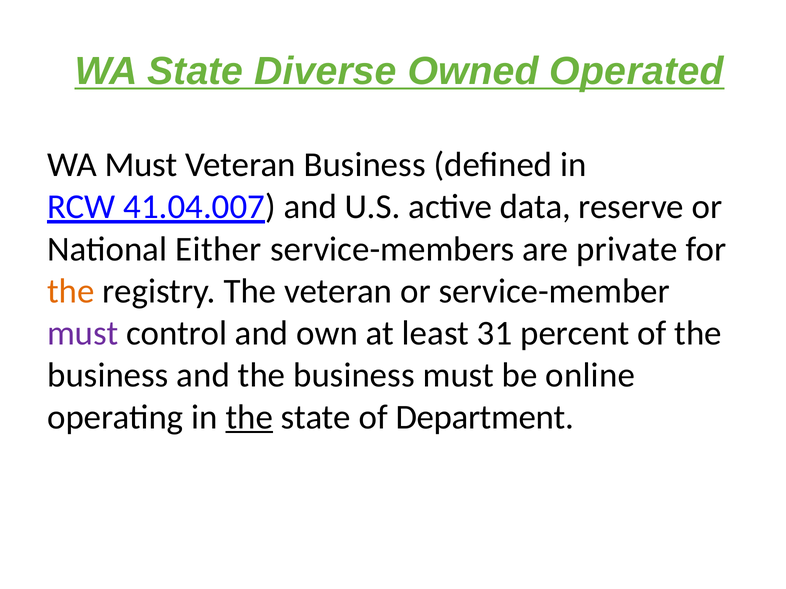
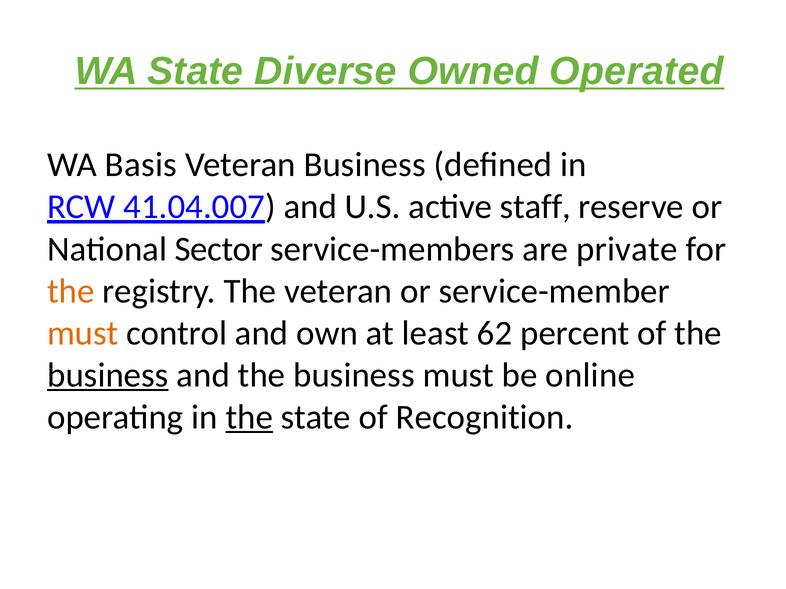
WA Must: Must -> Basis (141, 165)
data: data -> staff (535, 207)
Either: Either -> Sector (219, 250)
must colour: purple -> orange (83, 334)
31: 31 -> 62 (495, 334)
business underline: none -> present (108, 375)
Department: Department -> Recognition (485, 417)
